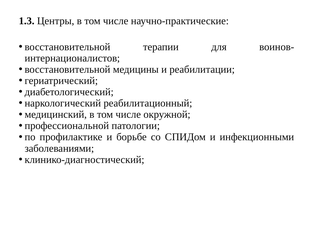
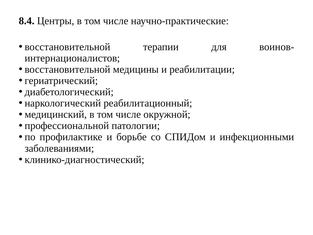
1.3: 1.3 -> 8.4 (27, 21)
